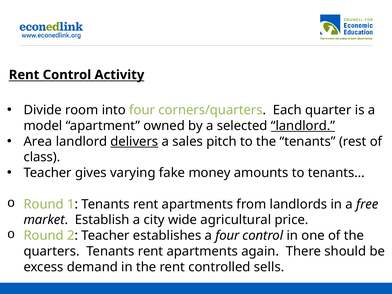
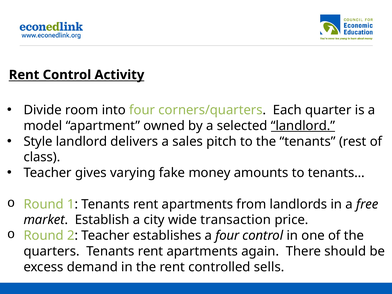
Area: Area -> Style (38, 141)
delivers underline: present -> none (134, 141)
agricultural: agricultural -> transaction (236, 220)
